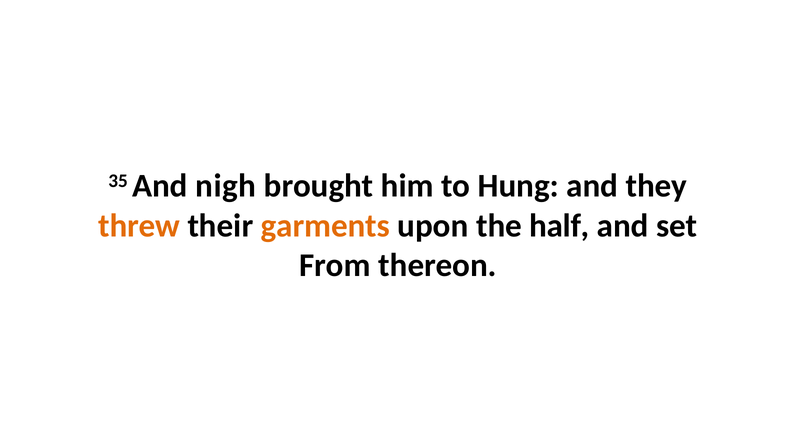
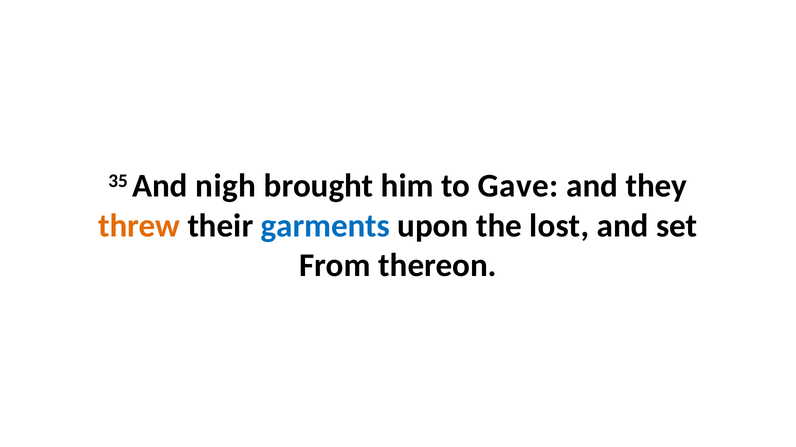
Hung: Hung -> Gave (518, 186)
garments colour: orange -> blue (325, 226)
half: half -> lost (559, 226)
